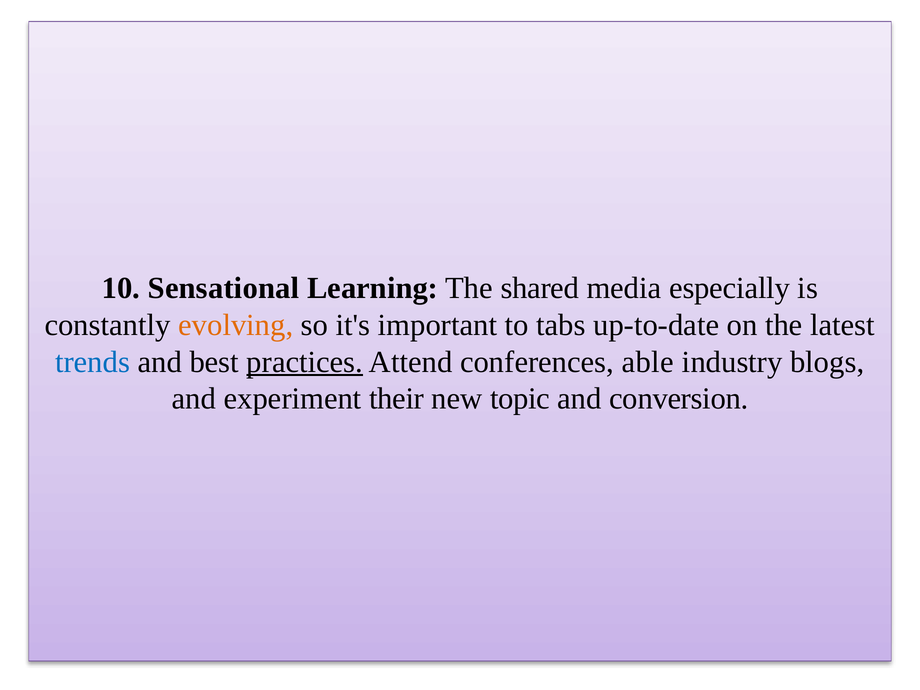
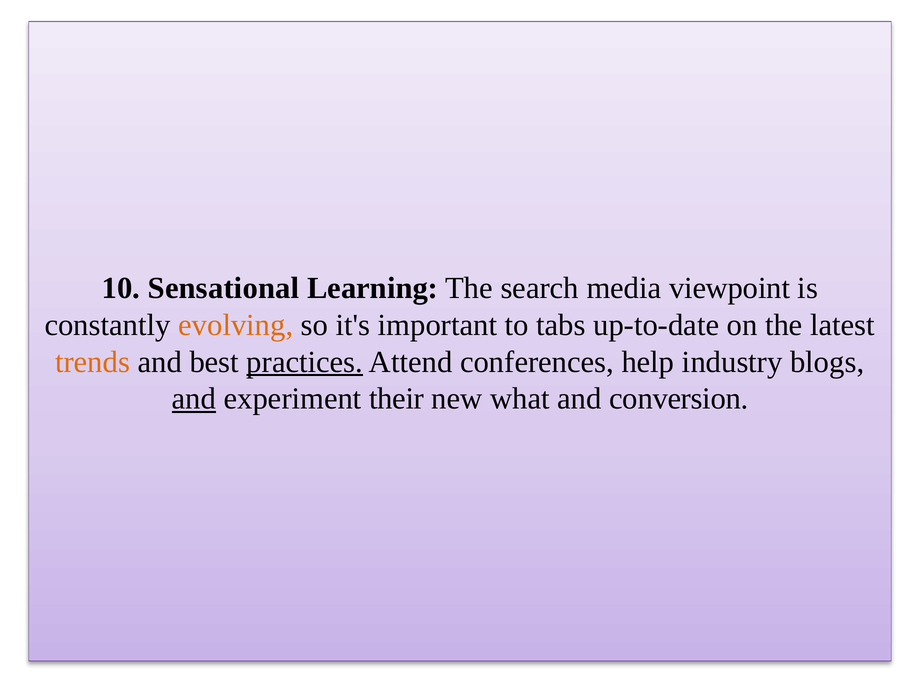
shared: shared -> search (540, 288)
especially: especially -> viewpoint (730, 288)
trends colour: blue -> orange (93, 362)
able: able -> help (648, 362)
and underline: none -> present (194, 399)
topic: topic -> what (520, 399)
